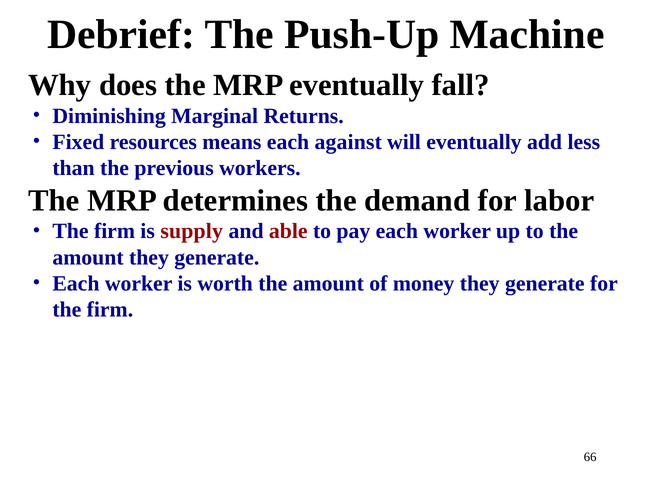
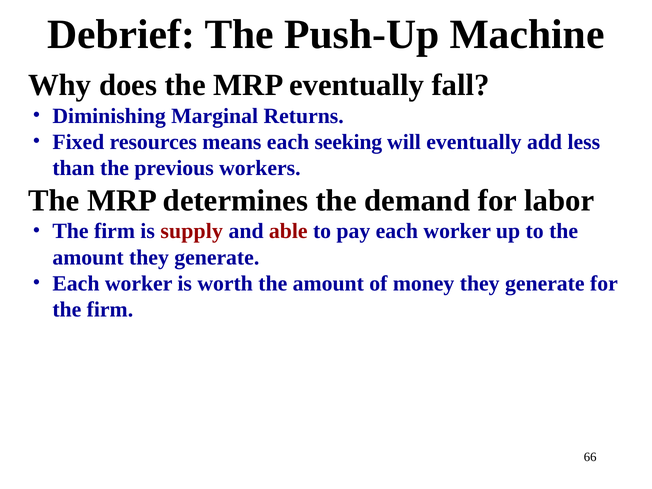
against: against -> seeking (348, 142)
